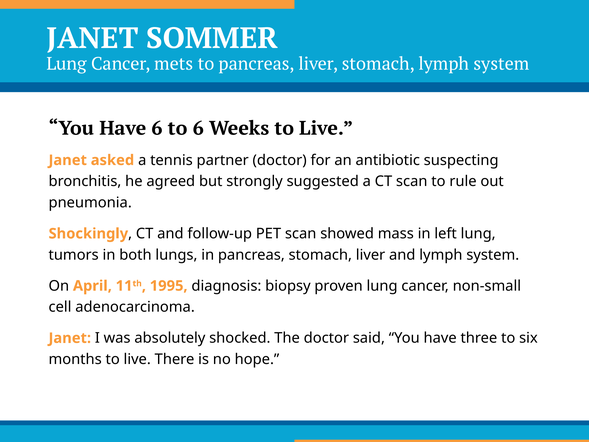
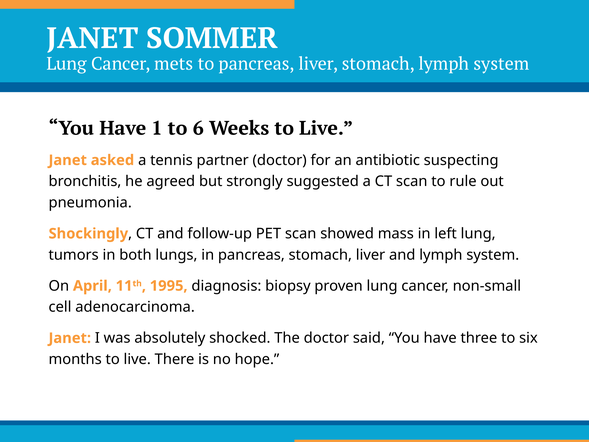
Have 6: 6 -> 1 (157, 128)
